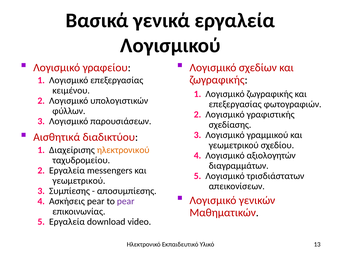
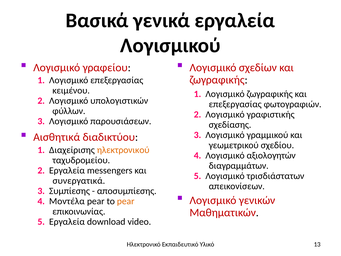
γεωμετρικού: γεωμετρικού -> συνεργατικά (79, 181)
Ασκήσεις: Ασκήσεις -> Μοντέλα (67, 201)
pear colour: purple -> orange (126, 201)
